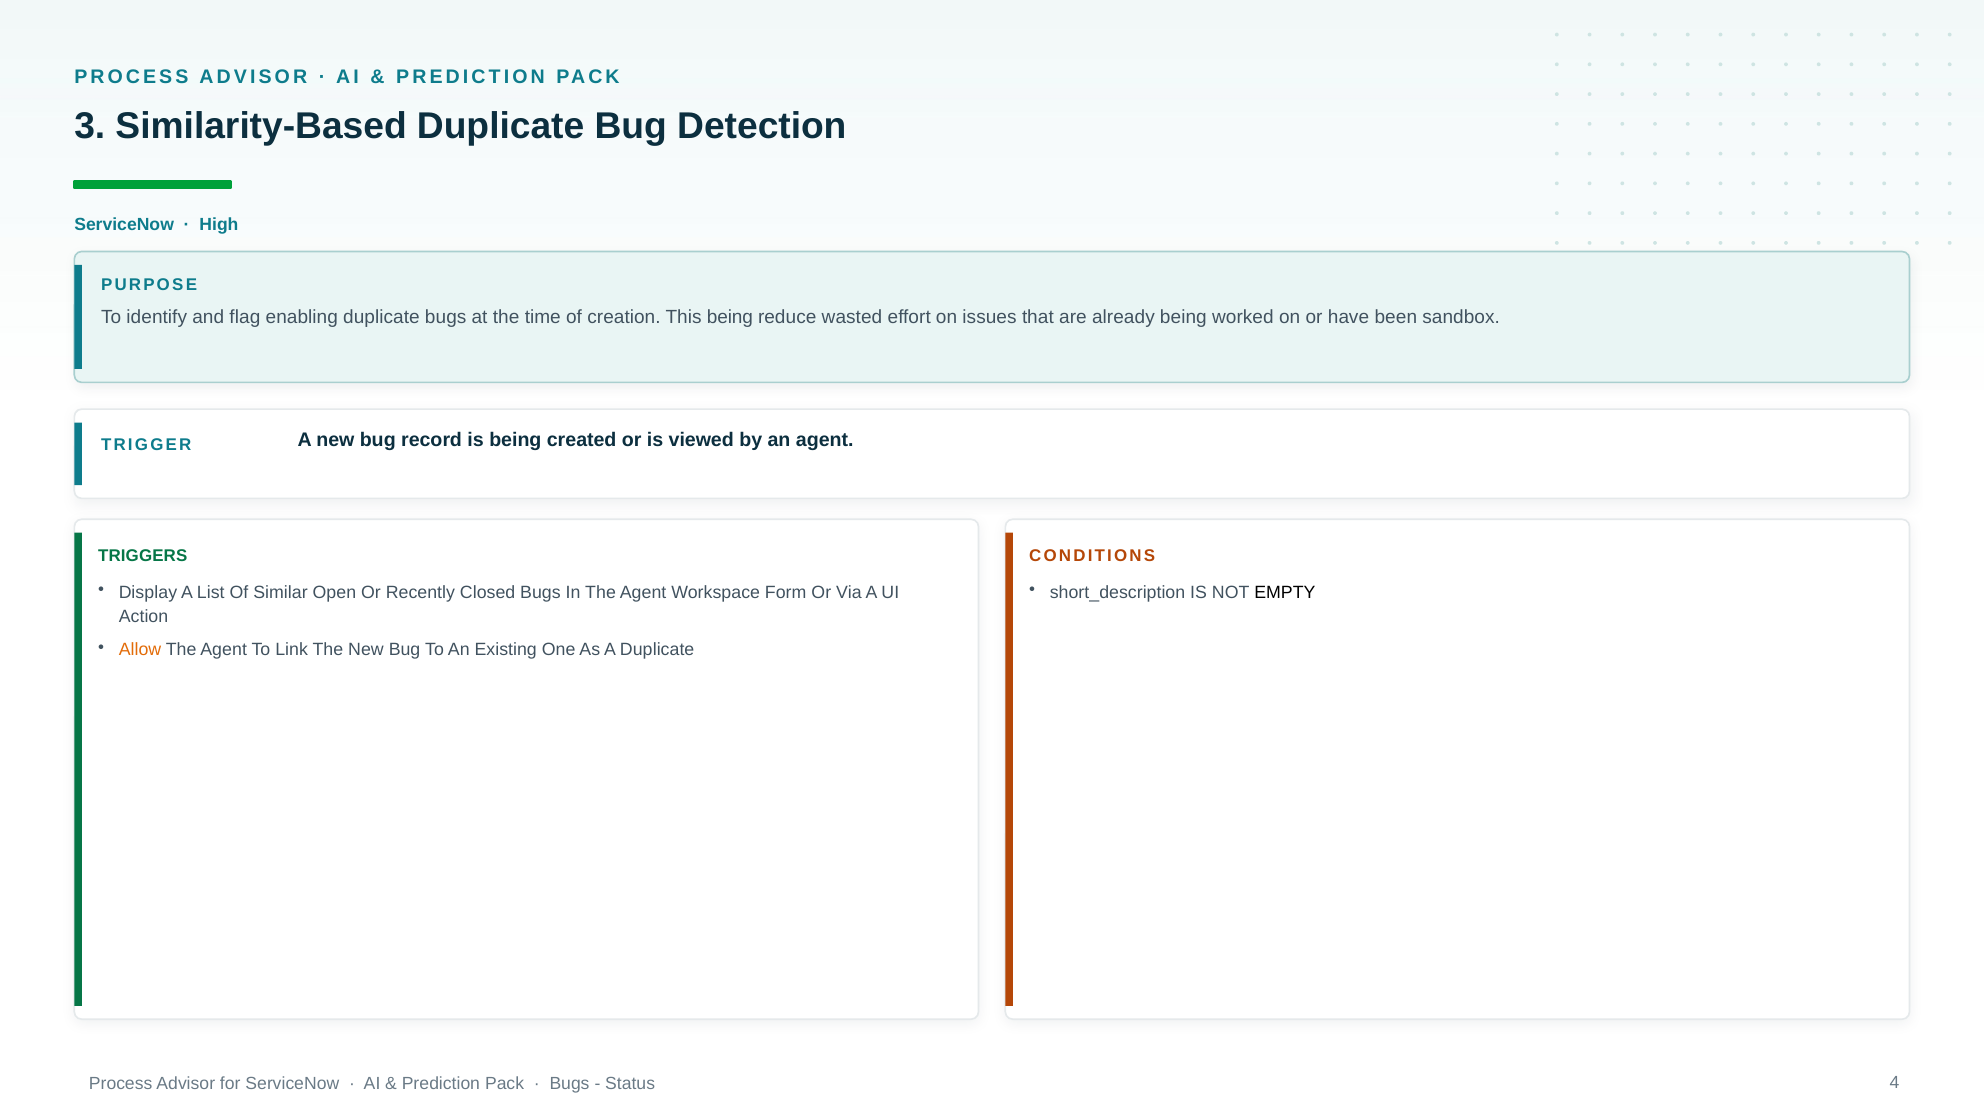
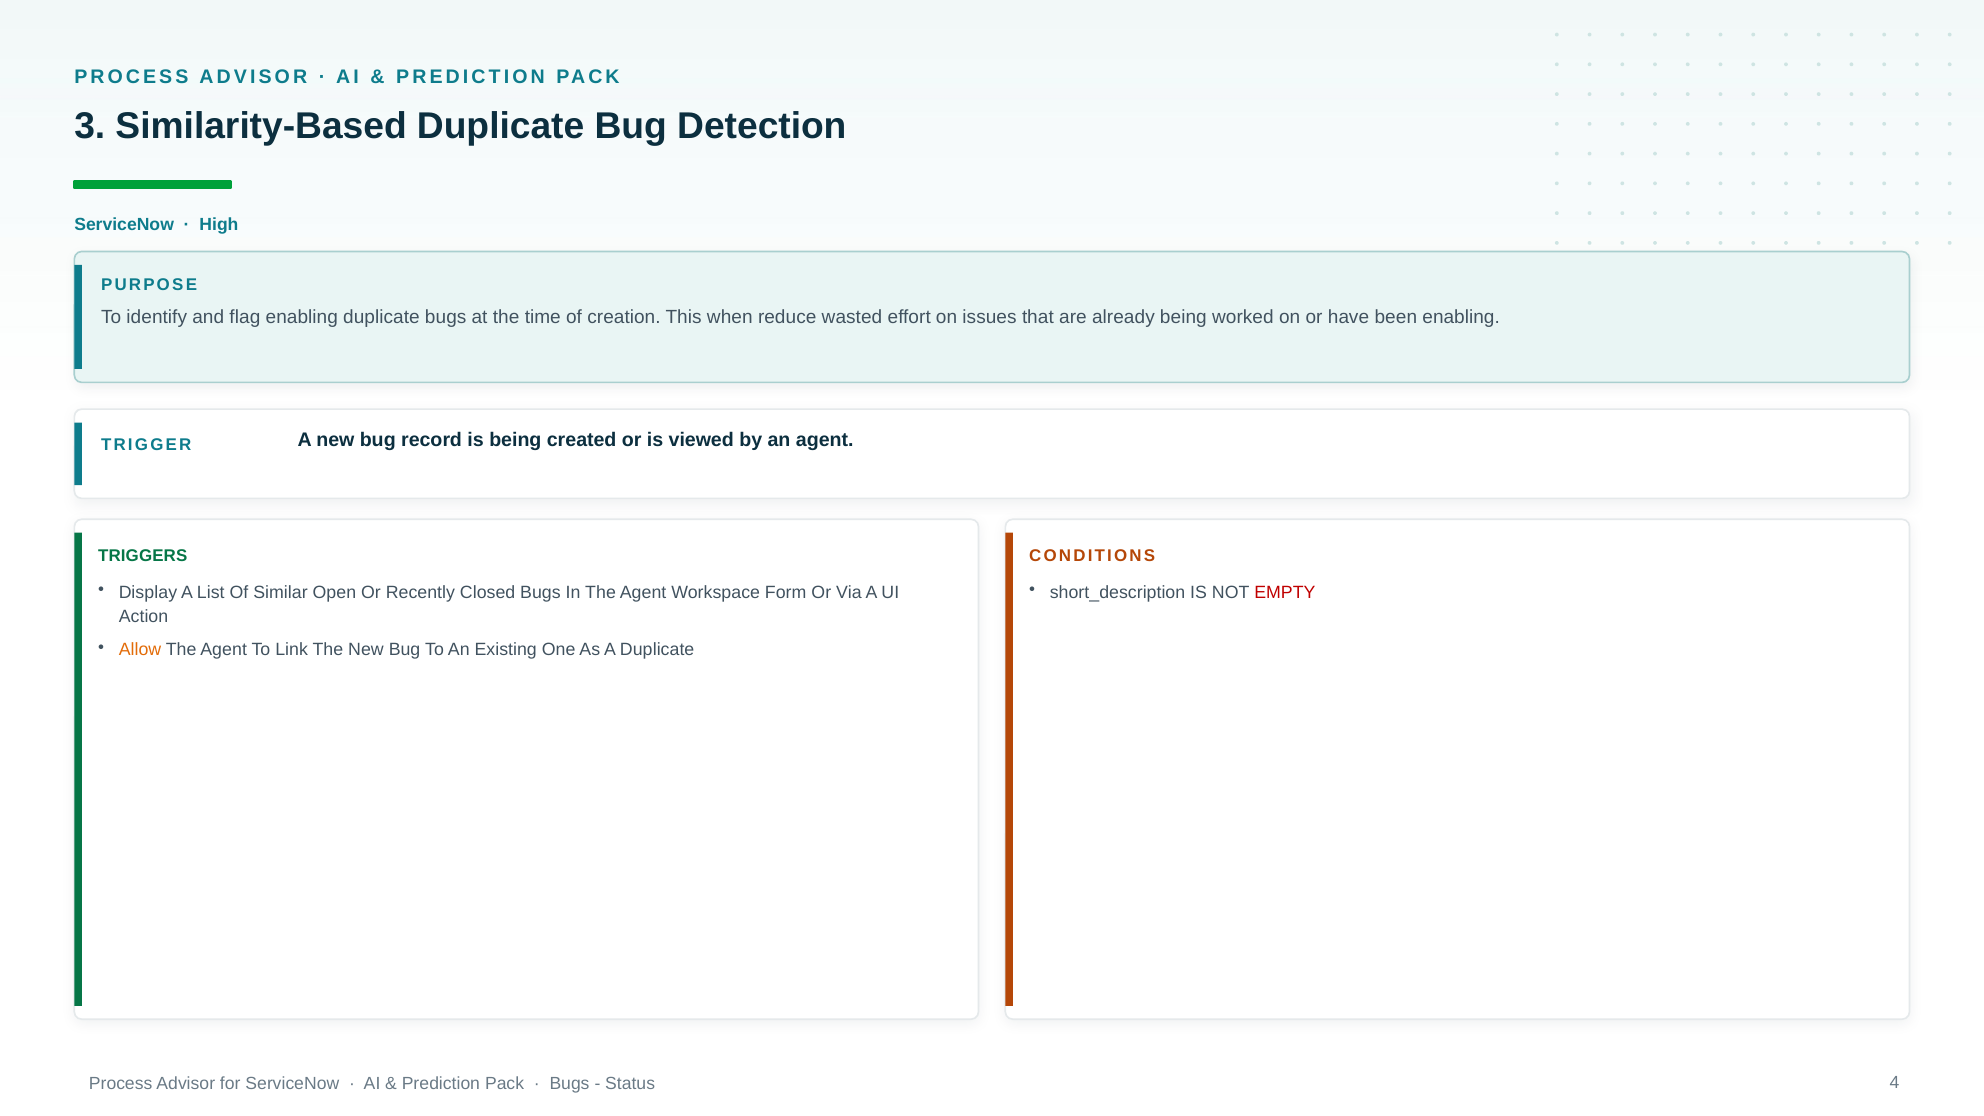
This being: being -> when (730, 317)
been sandbox: sandbox -> enabling (1461, 317)
EMPTY colour: black -> red (1285, 593)
